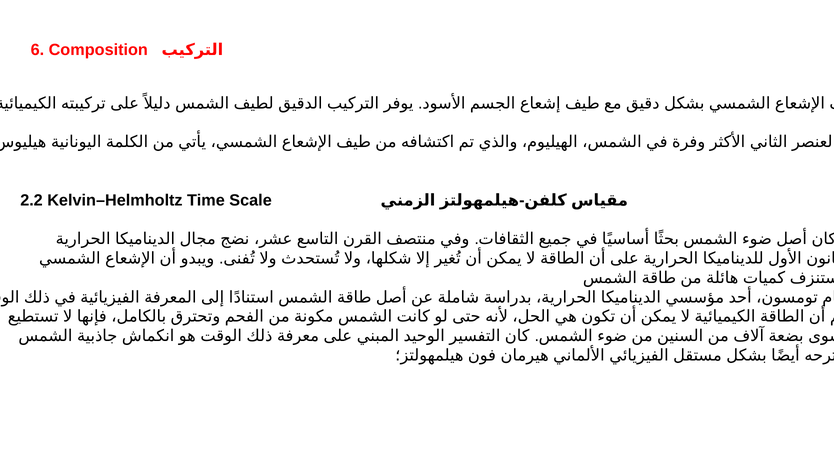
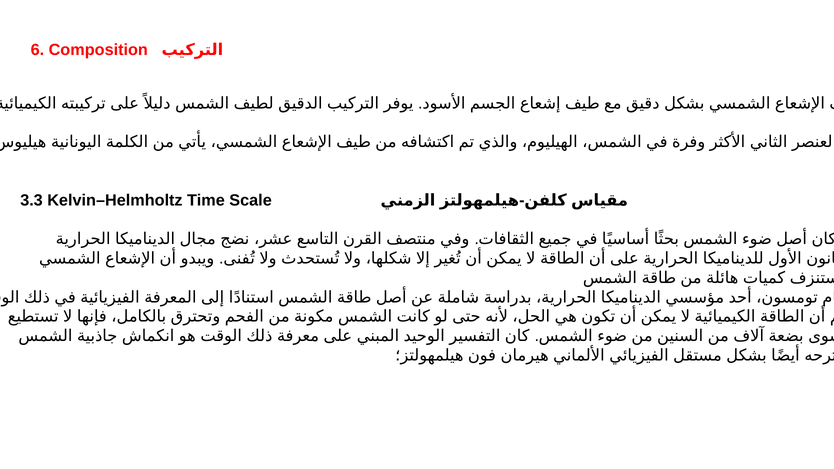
2.2: 2.2 -> 3.3 (32, 200)
